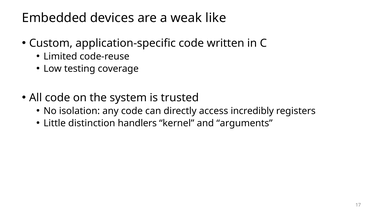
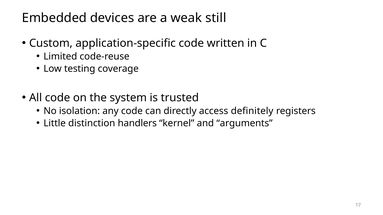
like: like -> still (216, 18)
incredibly: incredibly -> definitely (252, 111)
